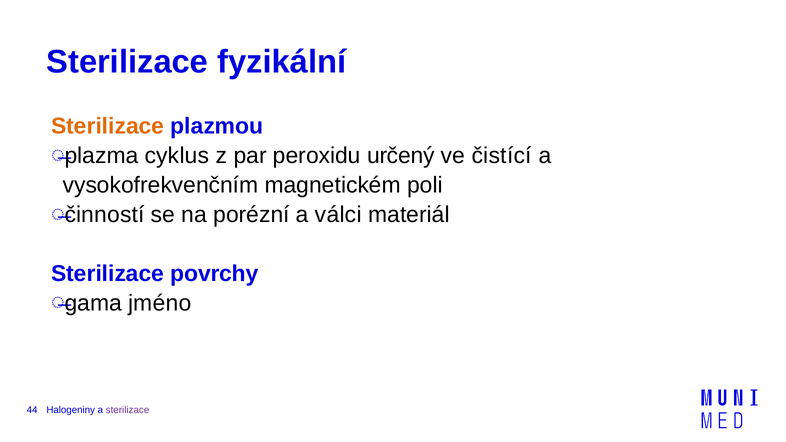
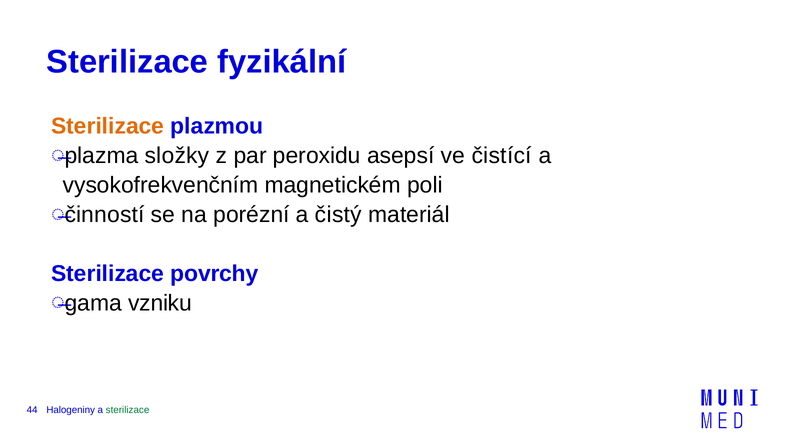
cyklus: cyklus -> složky (177, 156)
určený: určený -> asepsí (401, 156)
válci: válci -> čistý (338, 215)
jméno: jméno -> vzniku (160, 303)
sterilizace colour: purple -> green (128, 410)
